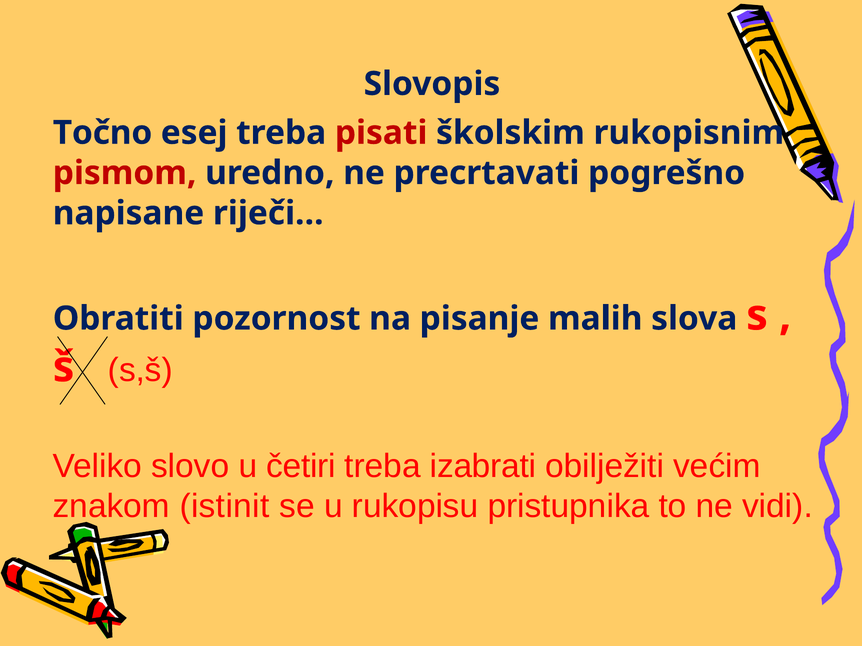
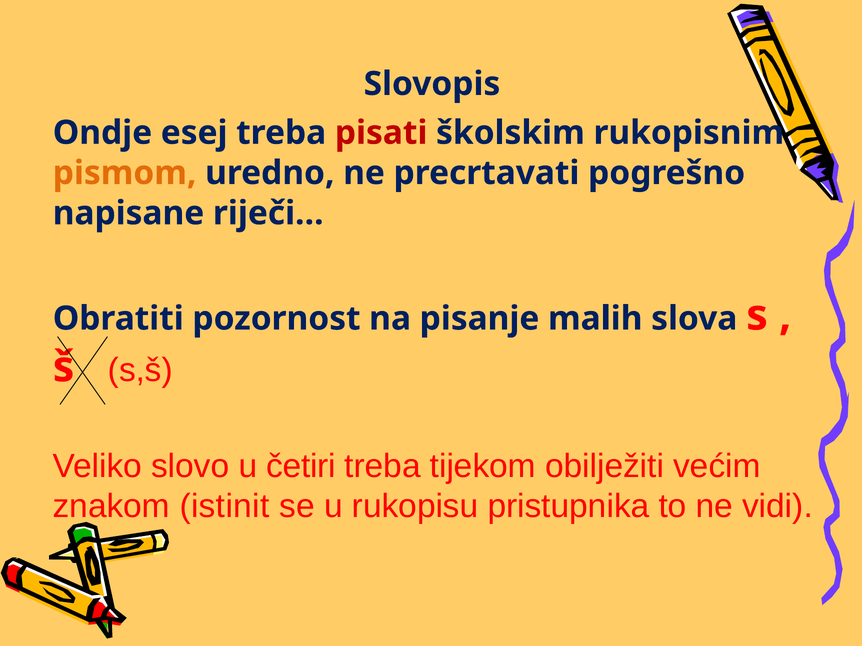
Točno: Točno -> Ondje (102, 133)
pismom colour: red -> orange (125, 173)
izabrati: izabrati -> tijekom (483, 466)
